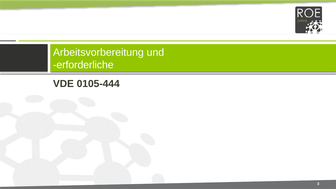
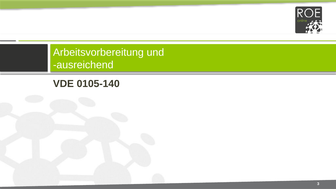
erforderliche: erforderliche -> ausreichend (83, 65)
0105-444: 0105-444 -> 0105-140 (98, 84)
